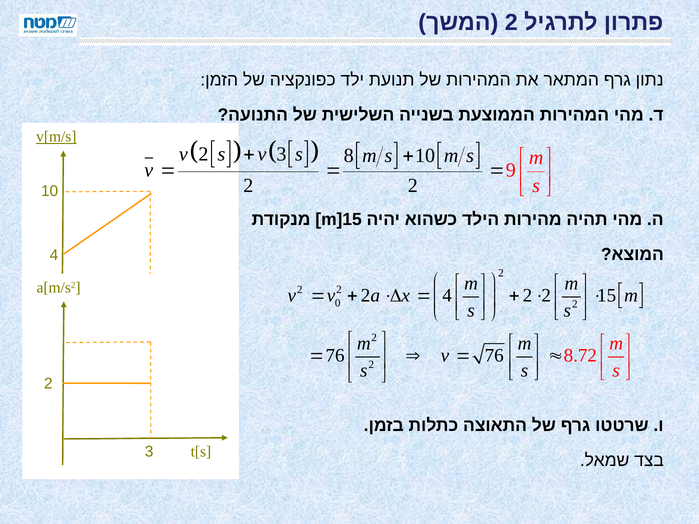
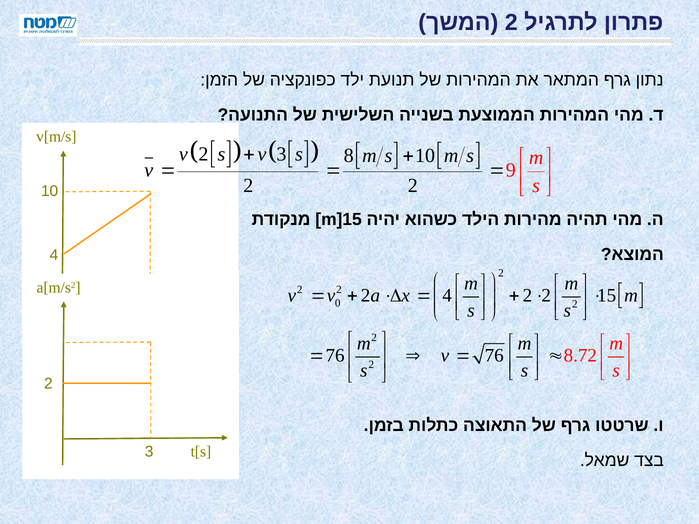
v[m/s underline: present -> none (56, 137)
